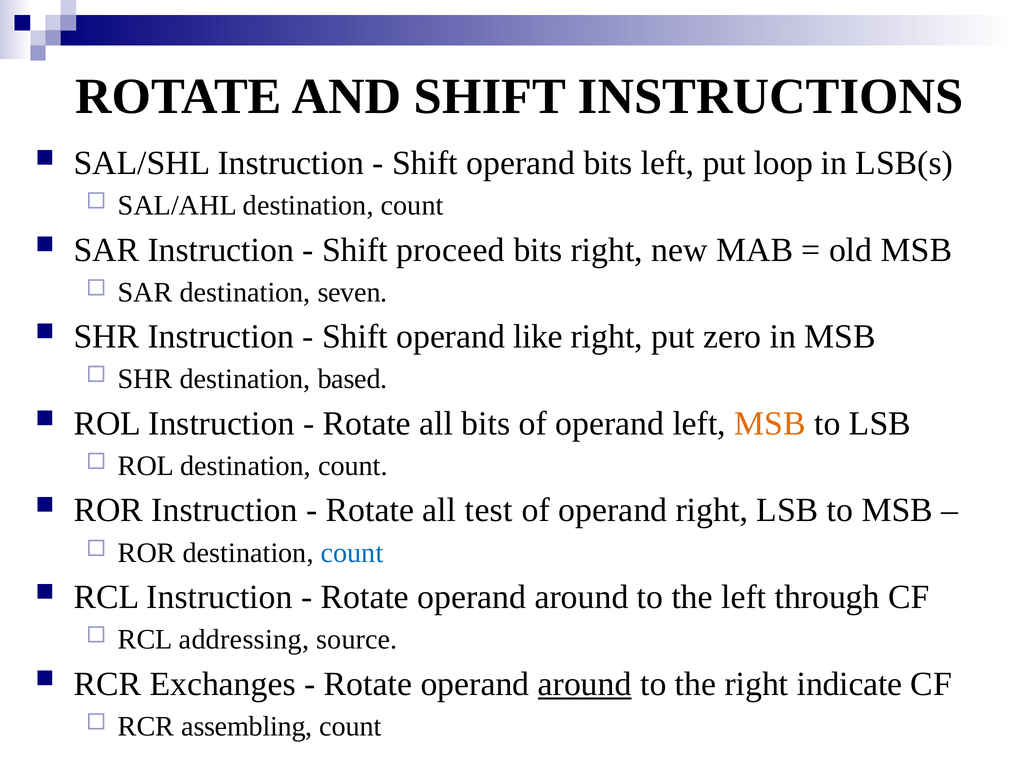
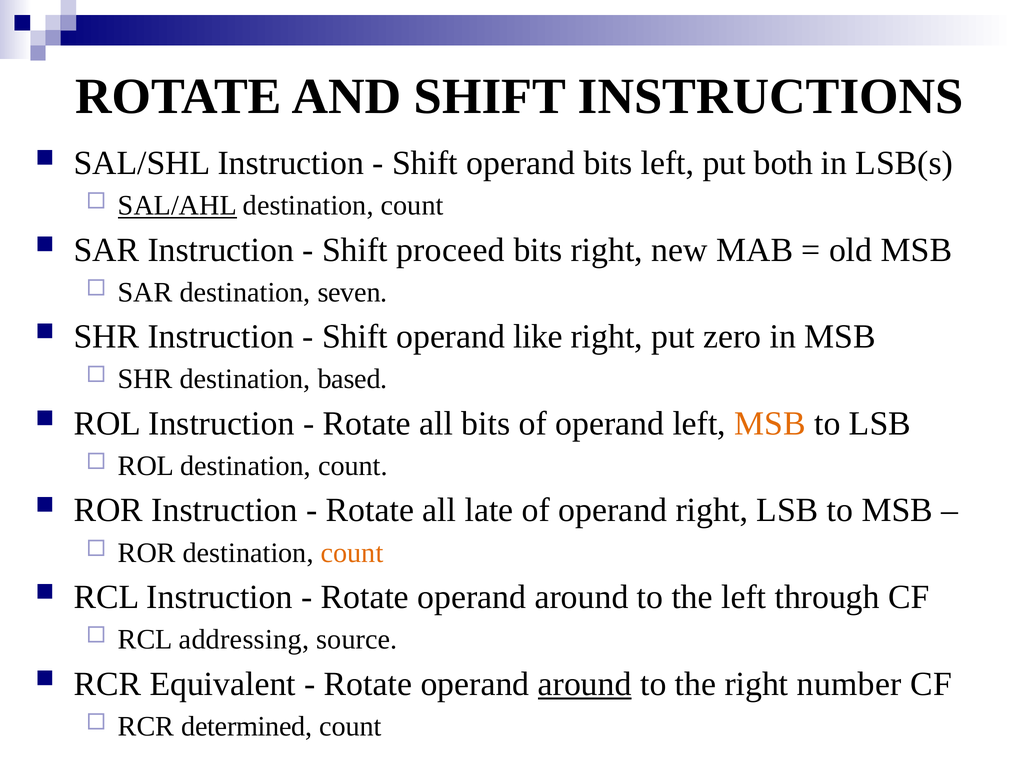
loop: loop -> both (783, 163)
SAL/AHL underline: none -> present (177, 205)
test: test -> late (489, 510)
count colour: blue -> orange (352, 552)
Exchanges: Exchanges -> Equivalent (223, 683)
indicate: indicate -> number (849, 683)
assembling: assembling -> determined (247, 726)
